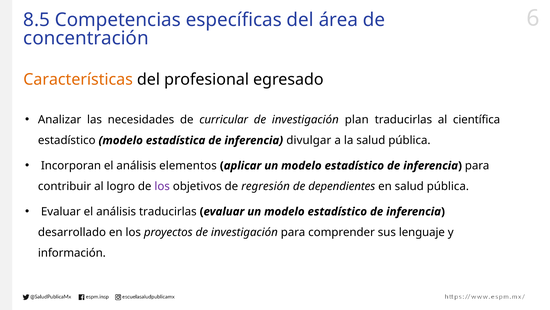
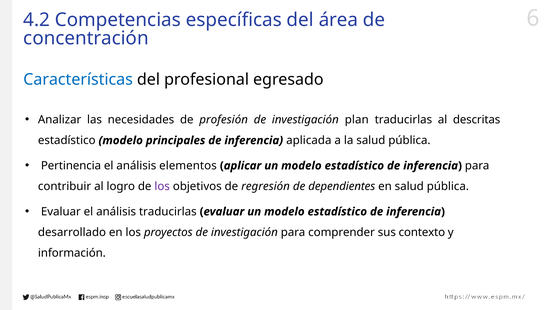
8.5: 8.5 -> 4.2 (37, 20)
Características colour: orange -> blue (78, 79)
curricular: curricular -> profesión (224, 120)
científica: científica -> descritas (477, 120)
estadística: estadística -> principales (176, 140)
divulgar: divulgar -> aplicada (309, 140)
Incorporan: Incorporan -> Pertinencia (71, 165)
lenguaje: lenguaje -> contexto (422, 232)
